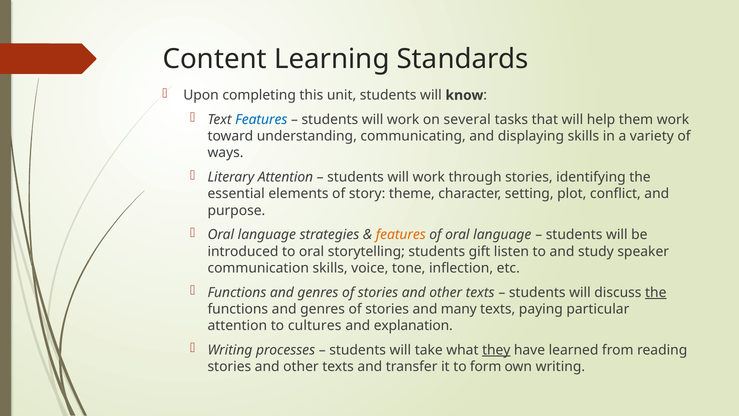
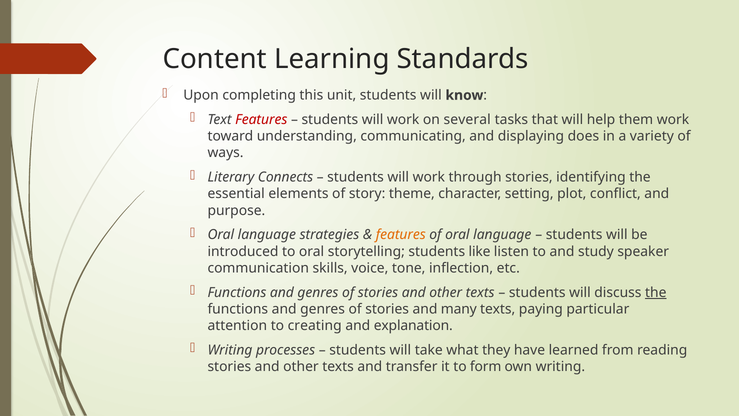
Features colour: blue -> red (261, 120)
displaying skills: skills -> does (583, 136)
Literary Attention: Attention -> Connects (285, 177)
gift: gift -> like (480, 251)
cultures: cultures -> creating (315, 326)
they underline: present -> none (496, 350)
